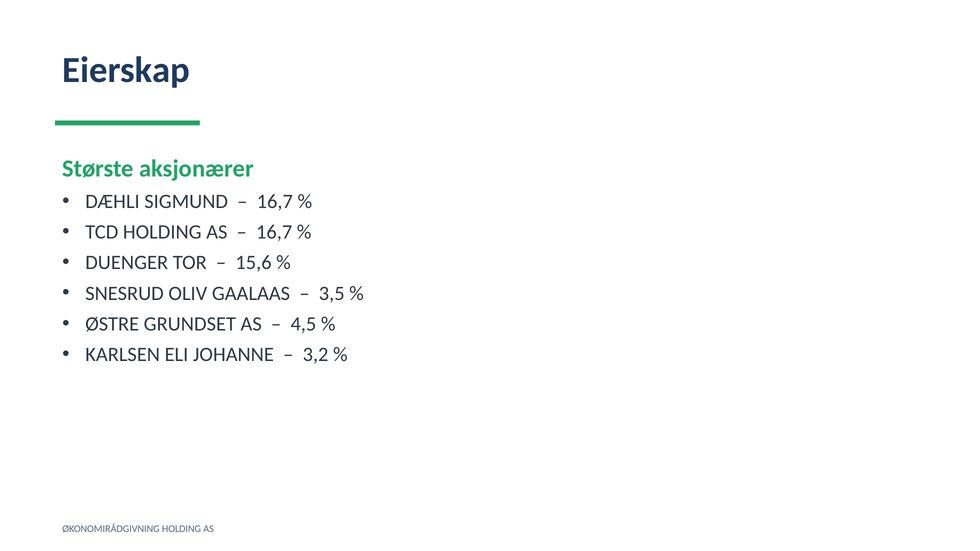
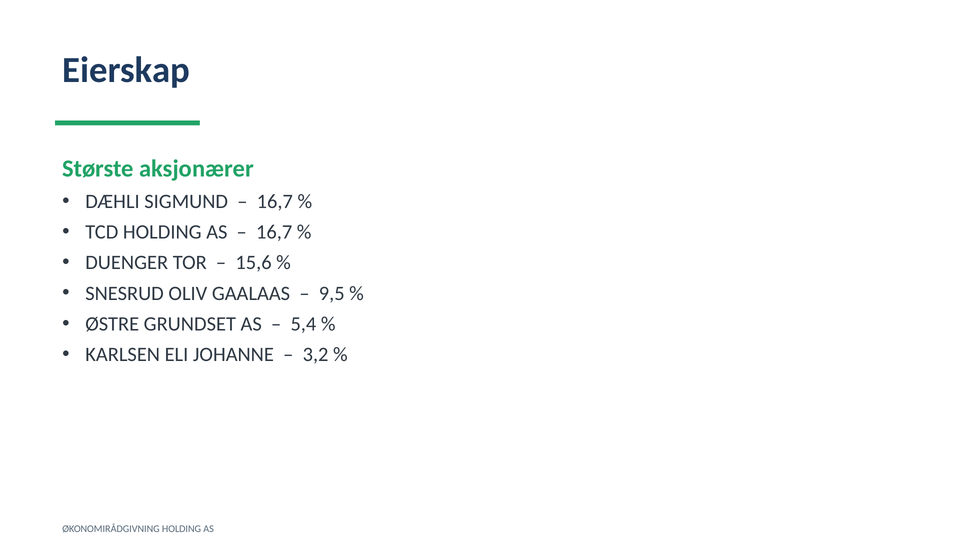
3,5: 3,5 -> 9,5 (332, 293)
4,5: 4,5 -> 5,4 (303, 324)
